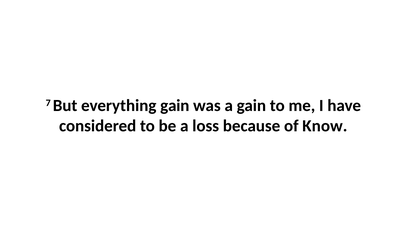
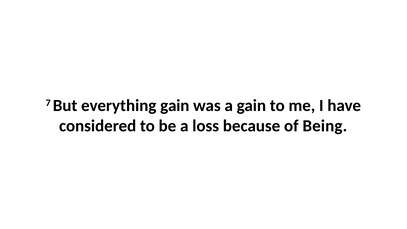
Know: Know -> Being (325, 126)
